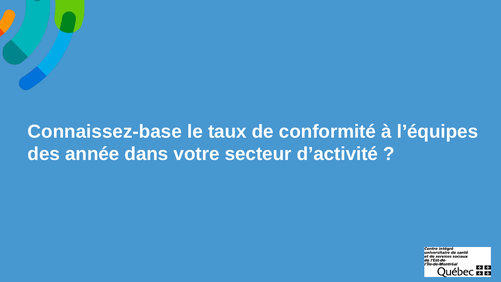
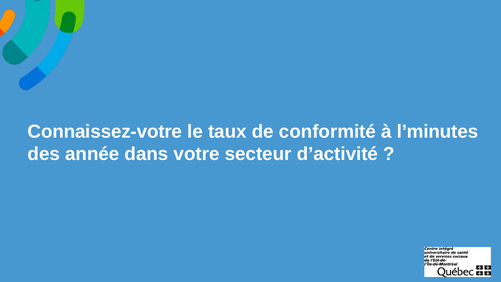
Connaissez-base: Connaissez-base -> Connaissez-votre (105, 131)
l’équipes: l’équipes -> l’minutes (438, 131)
